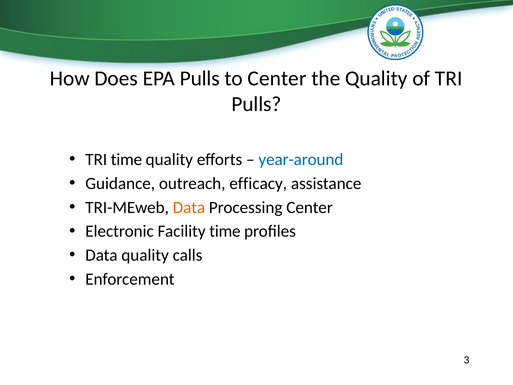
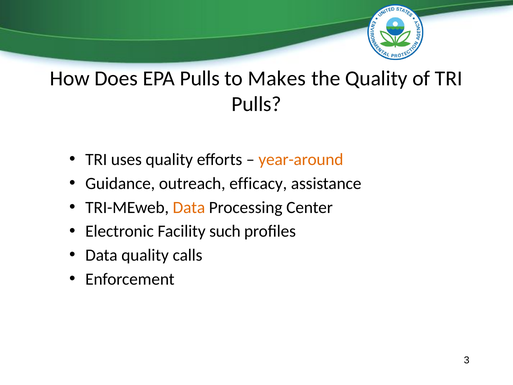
to Center: Center -> Makes (277, 78)
TRI time: time -> uses (126, 159)
year-around colour: blue -> orange (301, 159)
Facility time: time -> such (225, 231)
